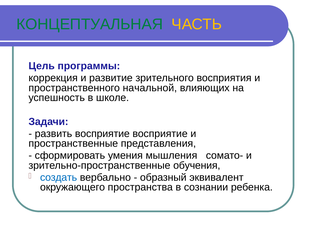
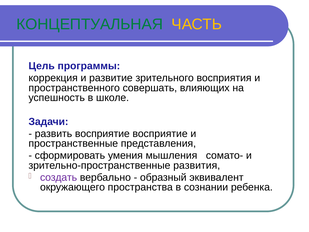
начальной: начальной -> совершать (150, 88)
обучения: обучения -> развития (197, 165)
создать colour: blue -> purple (59, 177)
